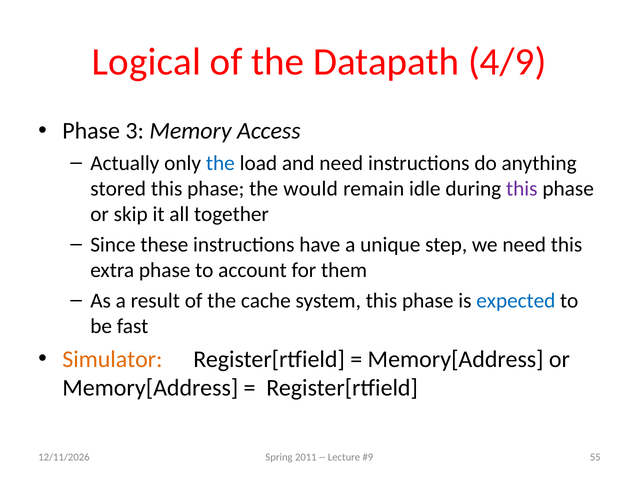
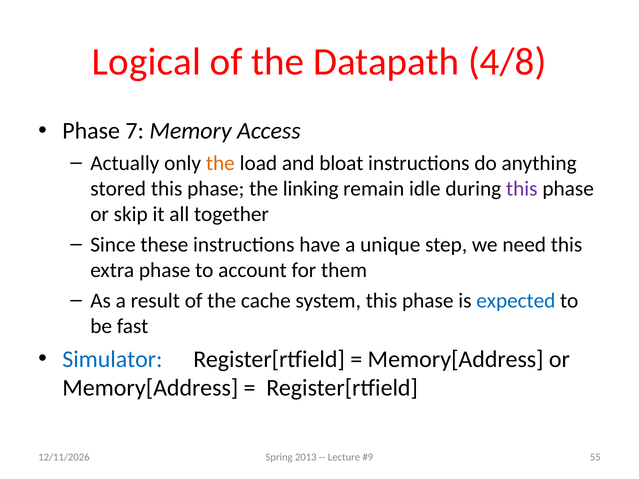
4/9: 4/9 -> 4/8 (507, 62)
3: 3 -> 7 (135, 131)
the colour: blue -> orange (220, 163)
and need: need -> bloat (341, 163)
would: would -> linking (311, 189)
Simulator colour: orange -> blue (112, 359)
2011: 2011 -> 2013 (306, 458)
